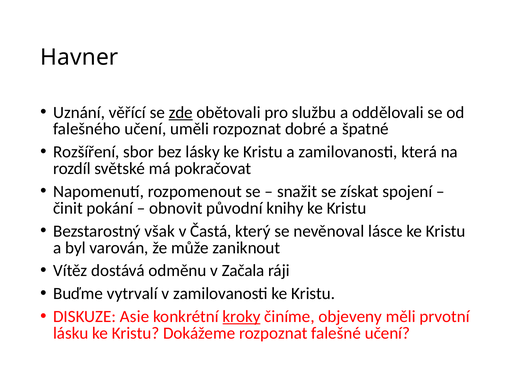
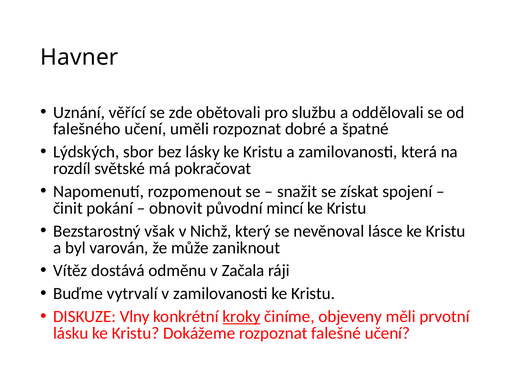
zde underline: present -> none (181, 112)
Rozšíření: Rozšíření -> Lýdských (86, 152)
knihy: knihy -> mincí (285, 208)
Častá: Častá -> Nichž (211, 231)
Asie: Asie -> Vlny (135, 317)
